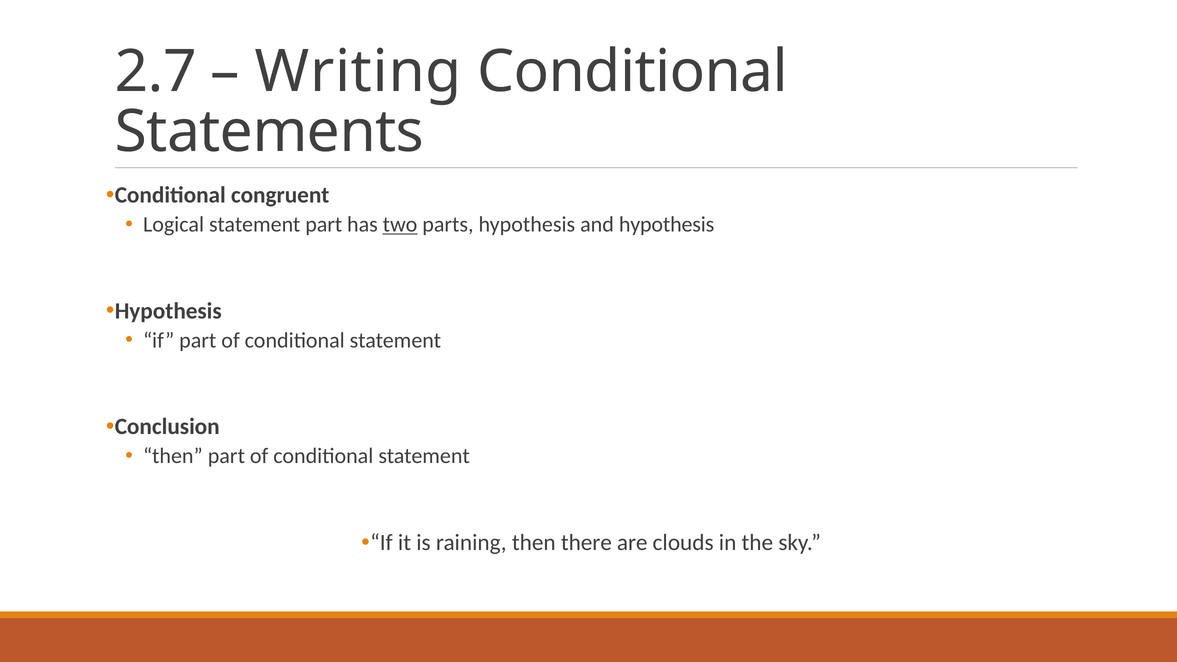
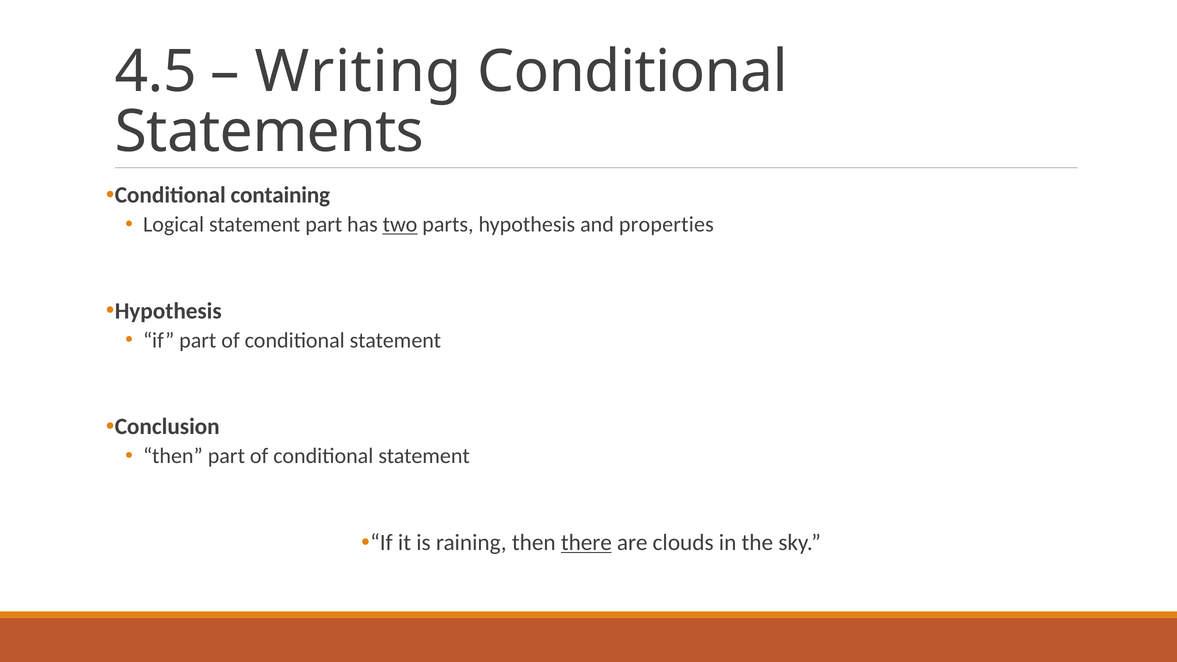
2.7: 2.7 -> 4.5 (156, 72)
congruent: congruent -> containing (280, 195)
and hypothesis: hypothesis -> properties (666, 224)
there underline: none -> present (586, 543)
